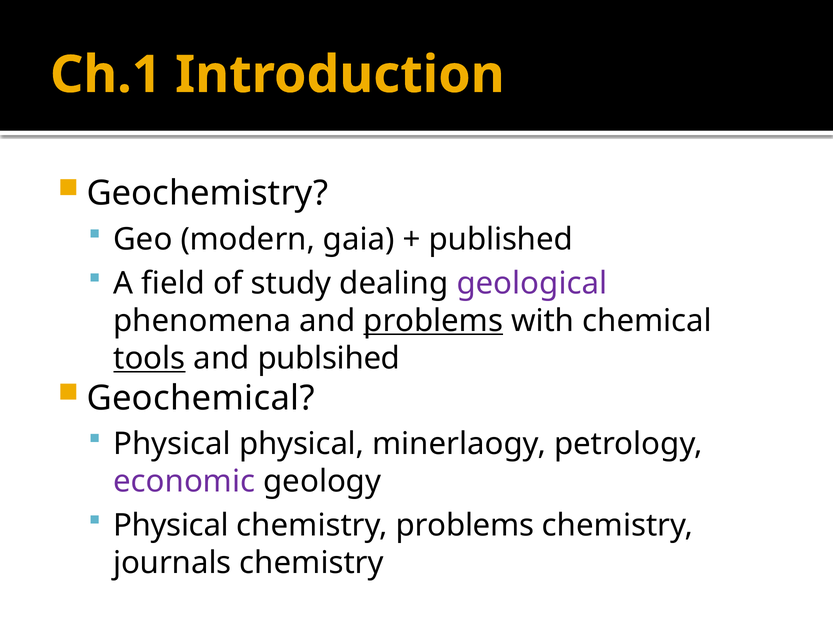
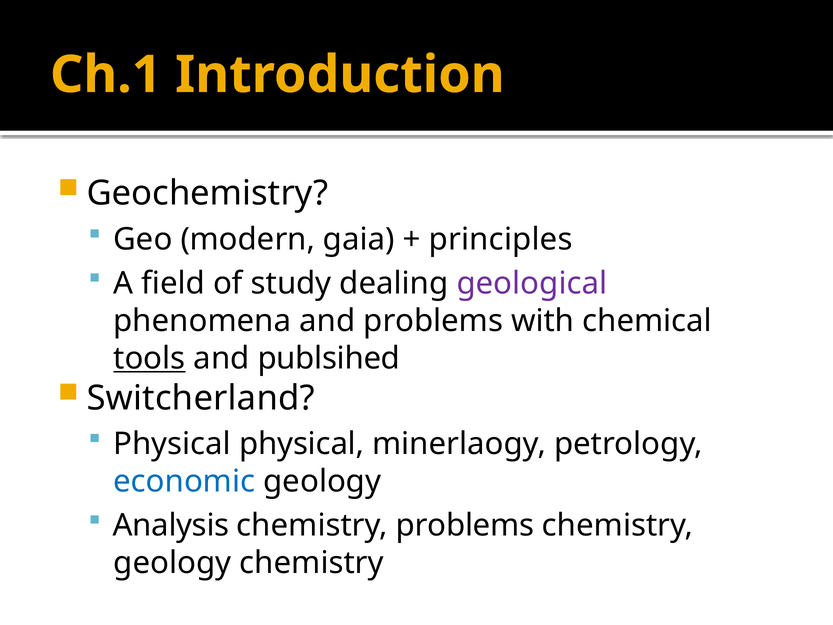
published: published -> principles (501, 239)
problems underline: present -> none (433, 321)
Geochemical: Geochemical -> Switcherland (201, 398)
economic colour: purple -> blue (184, 481)
Physical: Physical -> Analysis (171, 525)
journals: journals -> geology (172, 563)
